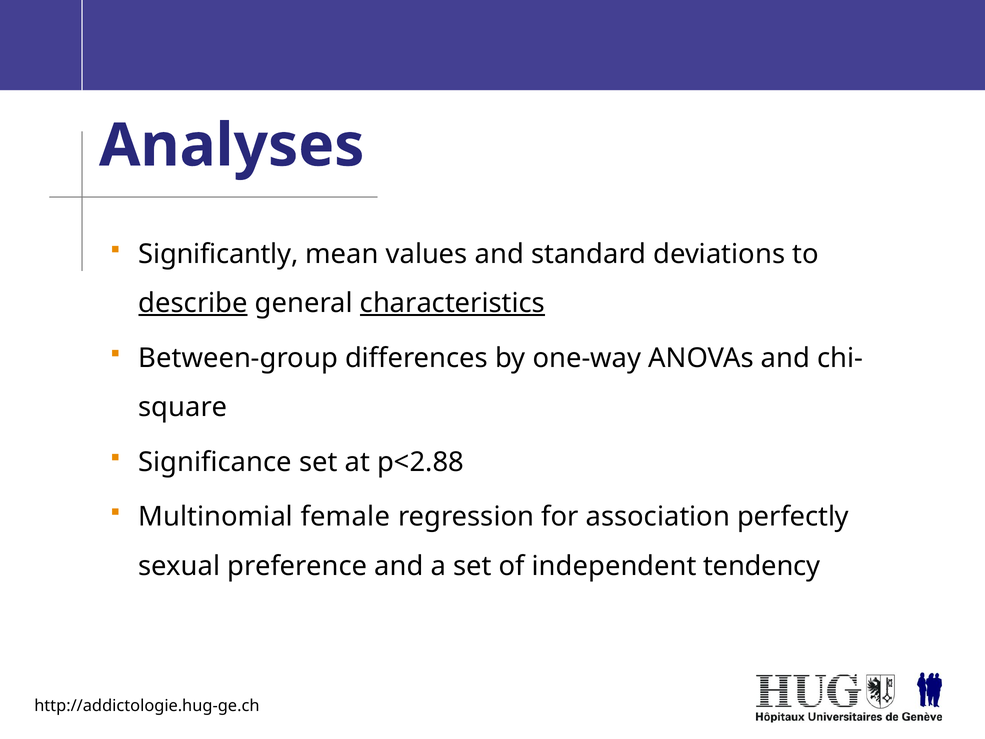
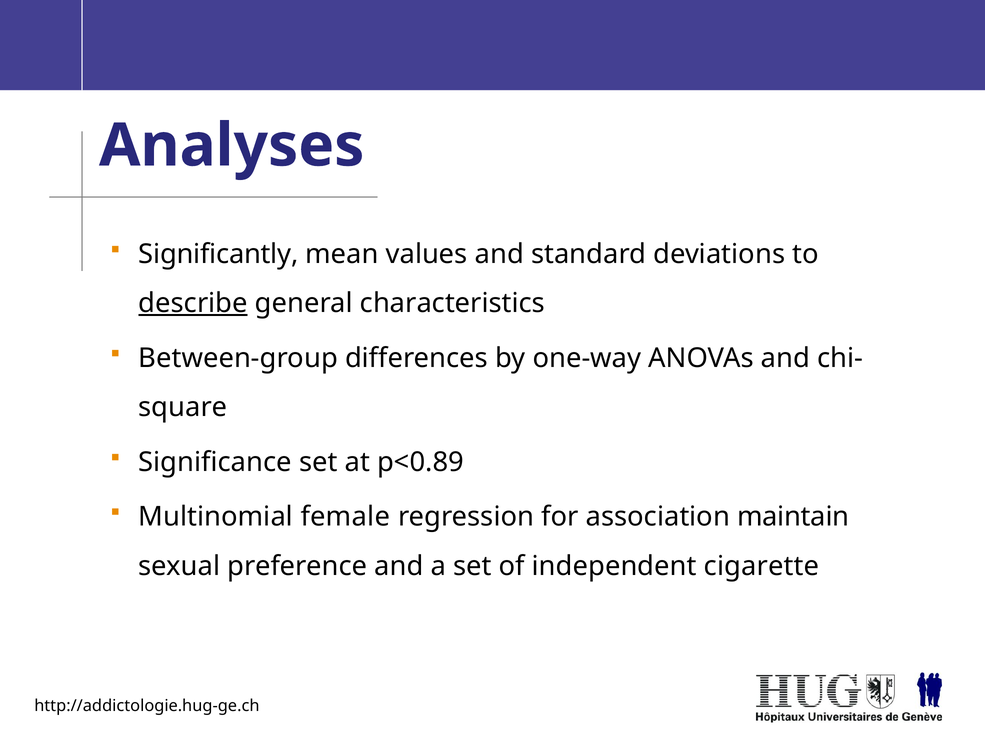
characteristics underline: present -> none (452, 303)
p<2.88: p<2.88 -> p<0.89 (420, 462)
perfectly: perfectly -> maintain (793, 517)
tendency: tendency -> cigarette (761, 566)
